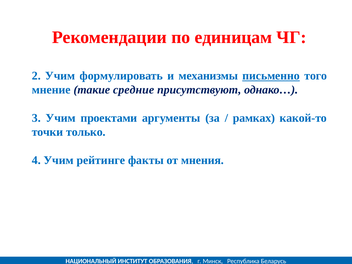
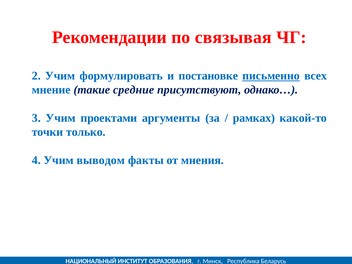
единицам: единицам -> связывая (233, 37)
механизмы: механизмы -> постановке (208, 76)
того: того -> всех (316, 76)
рейтинге: рейтинге -> выводом (101, 160)
